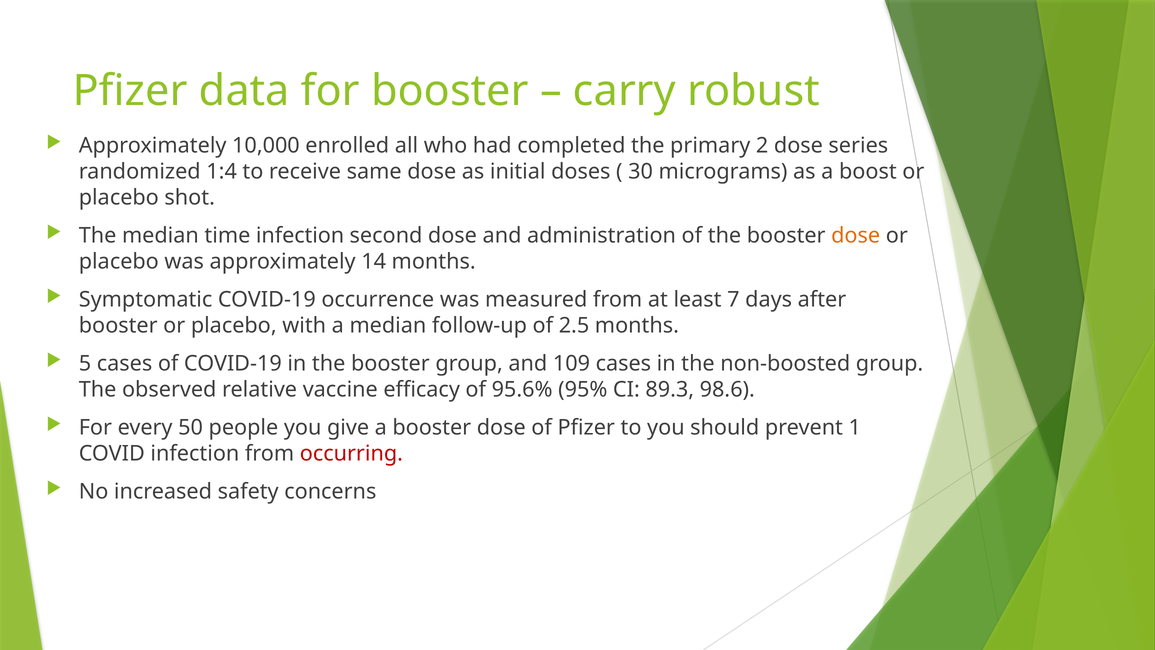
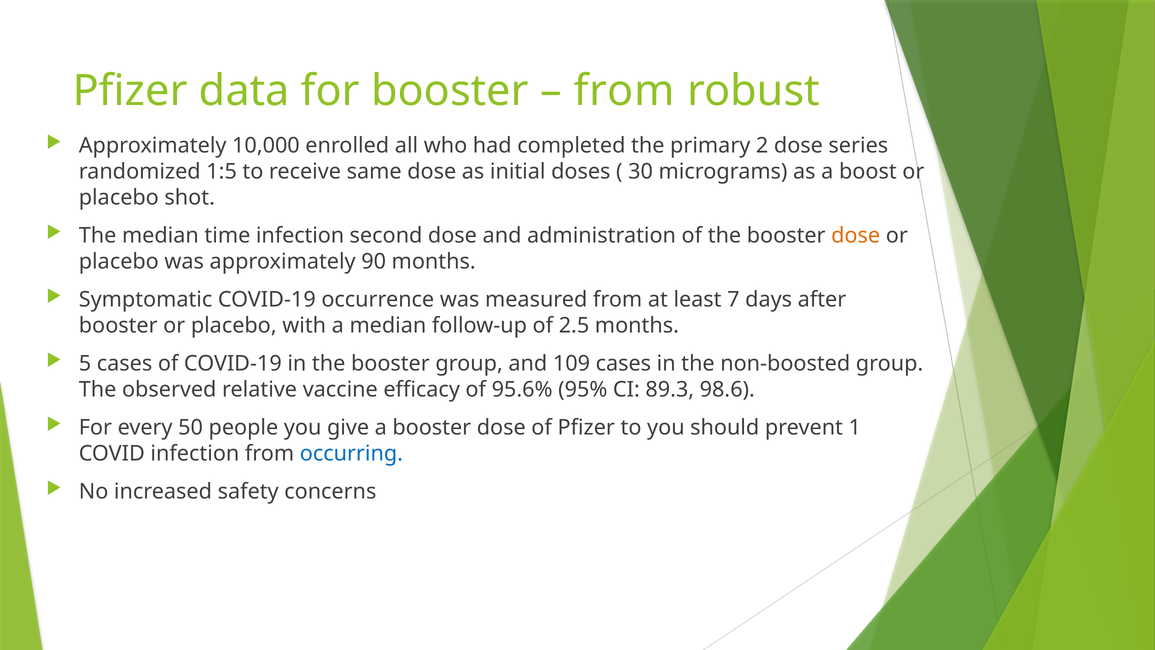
carry: carry -> from (624, 91)
1:4: 1:4 -> 1:5 (222, 171)
14: 14 -> 90 (374, 261)
occurring colour: red -> blue (351, 453)
